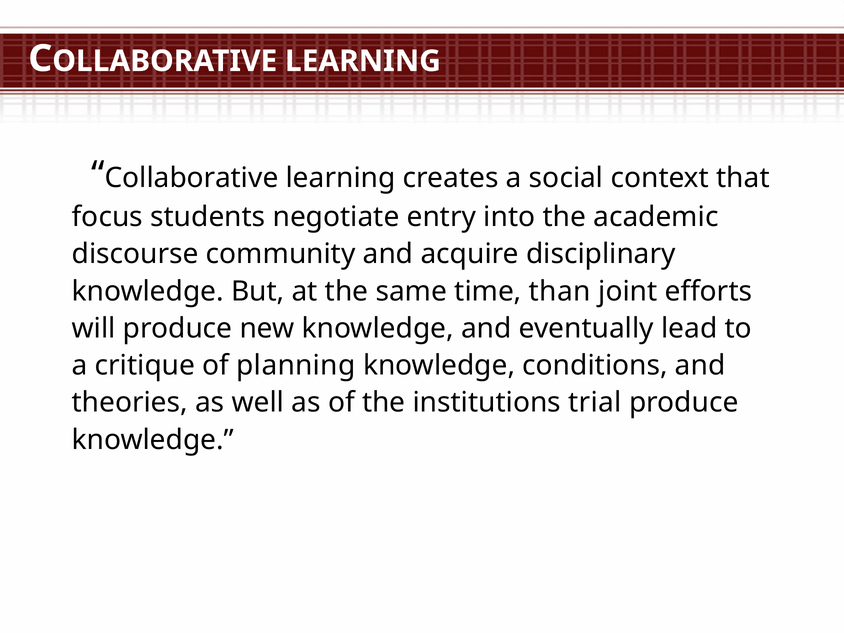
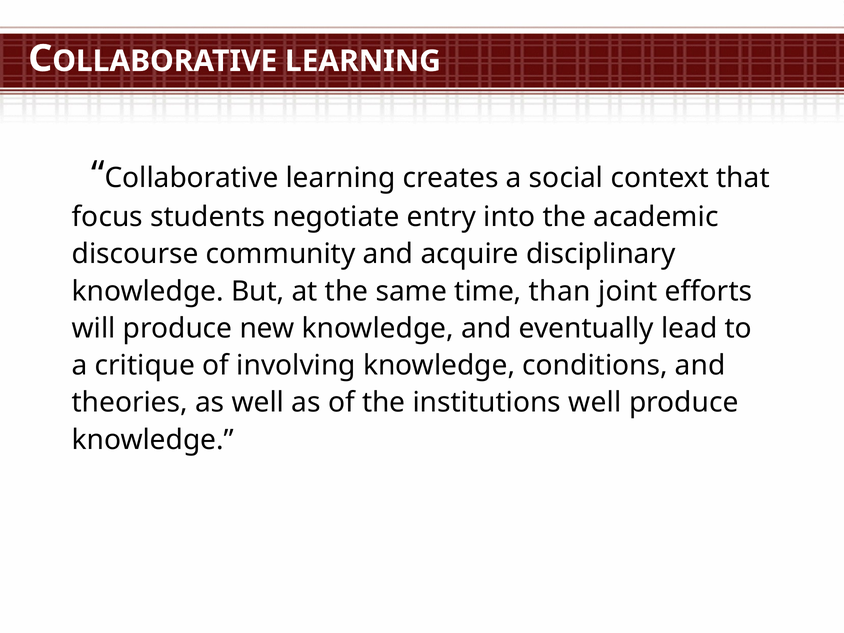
planning: planning -> involving (296, 366)
institutions trial: trial -> well (595, 403)
